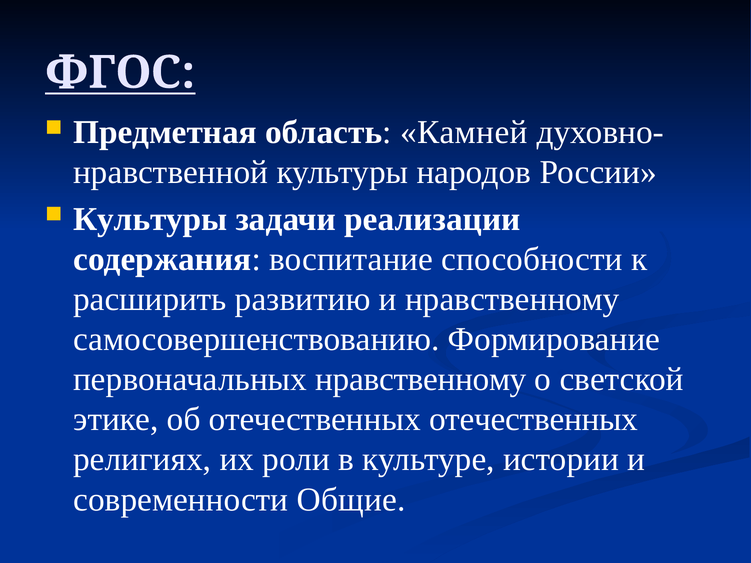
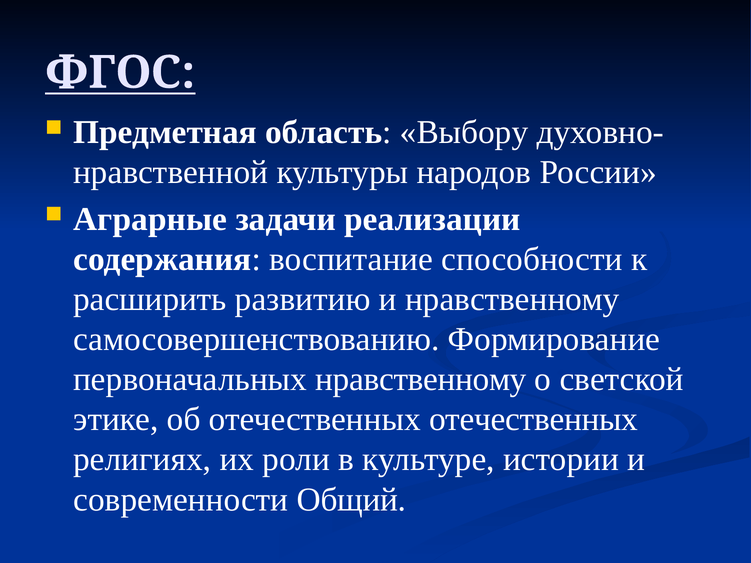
Камней: Камней -> Выбору (464, 133)
Культуры: Культуры -> Аграрные (150, 219)
Общие: Общие -> Общий (351, 500)
